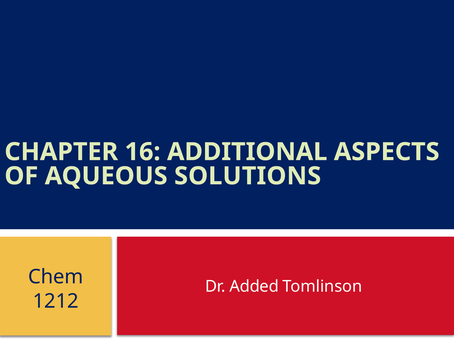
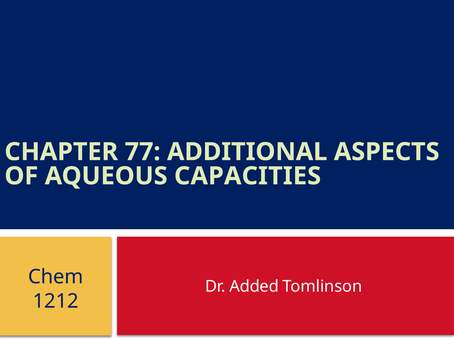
16: 16 -> 77 (143, 152)
SOLUTIONS: SOLUTIONS -> CAPACITIES (248, 176)
